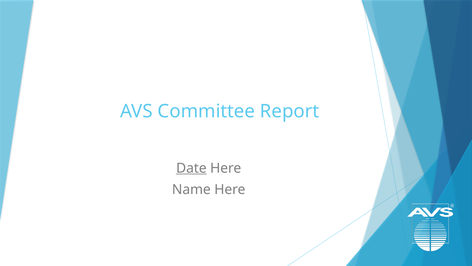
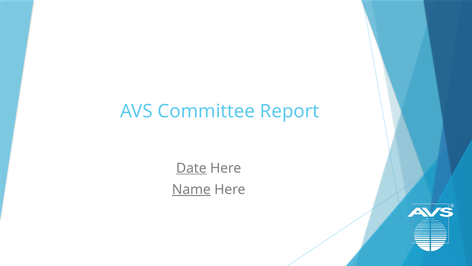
Name underline: none -> present (191, 189)
